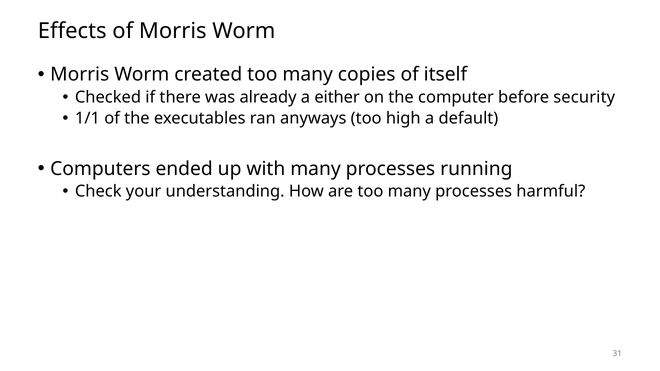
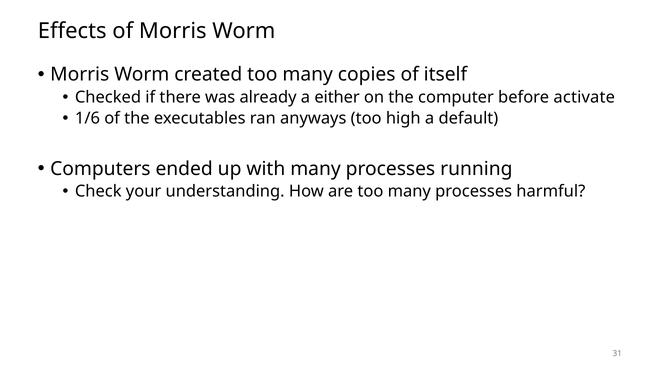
security: security -> activate (584, 97)
1/1: 1/1 -> 1/6 (87, 119)
